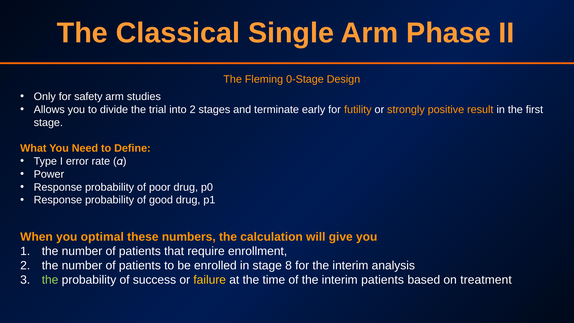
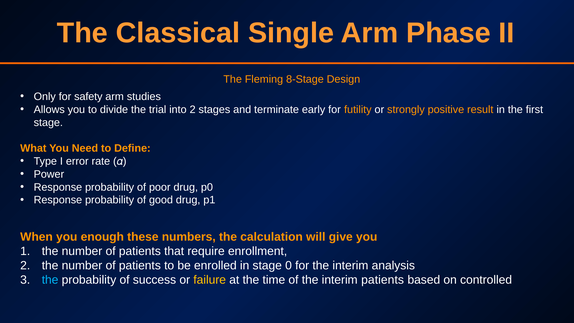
0-Stage: 0-Stage -> 8-Stage (305, 79)
optimal: optimal -> enough (102, 237)
8: 8 -> 0 (289, 265)
the colour: light green -> light blue (50, 280)
treatment: treatment -> controlled (486, 280)
